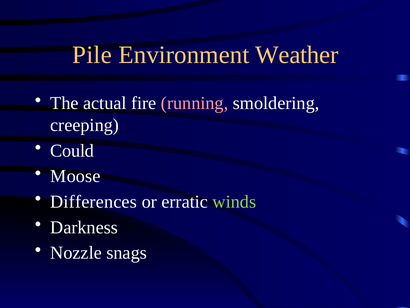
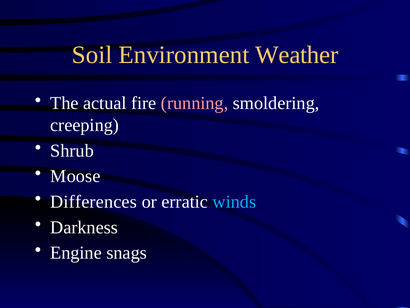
Pile: Pile -> Soil (92, 55)
Could: Could -> Shrub (72, 150)
winds colour: light green -> light blue (234, 202)
Nozzle: Nozzle -> Engine (76, 253)
